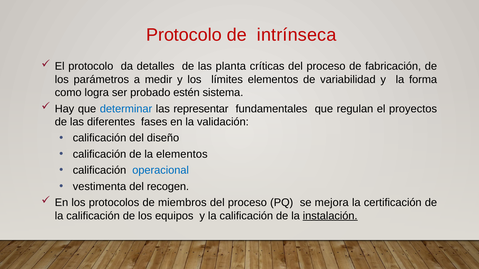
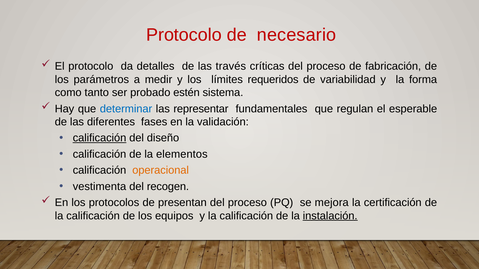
intrínseca: intrínseca -> necesario (297, 35)
planta: planta -> través (231, 66)
límites elementos: elementos -> requeridos (273, 80)
logra: logra -> tanto (97, 93)
proyectos: proyectos -> esperable (413, 109)
calificación underline: none -> present (100, 138)
operacional colour: blue -> orange (161, 171)
miembros: miembros -> presentan (182, 203)
